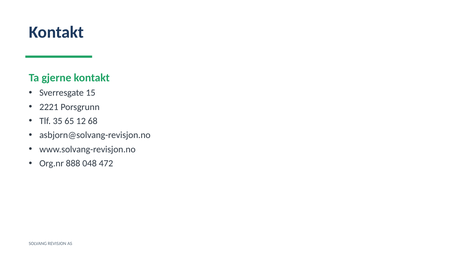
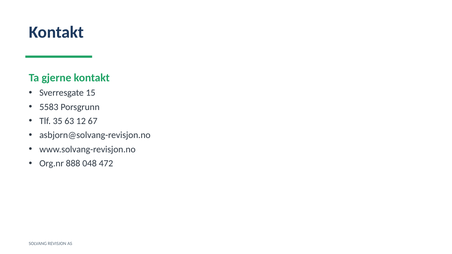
2221: 2221 -> 5583 (49, 107)
65: 65 -> 63 (69, 121)
68: 68 -> 67 (93, 121)
